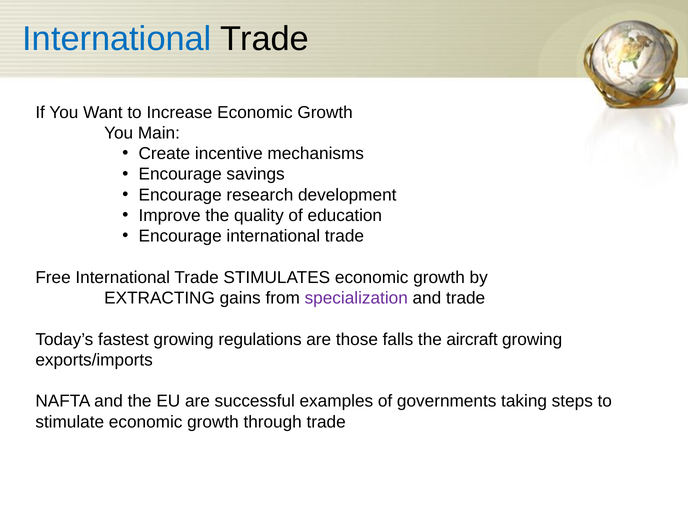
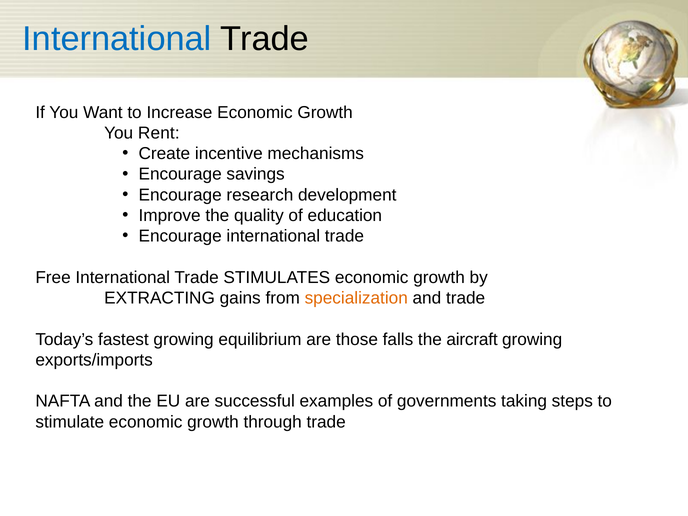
Main: Main -> Rent (159, 133)
specialization colour: purple -> orange (356, 298)
regulations: regulations -> equilibrium (260, 339)
